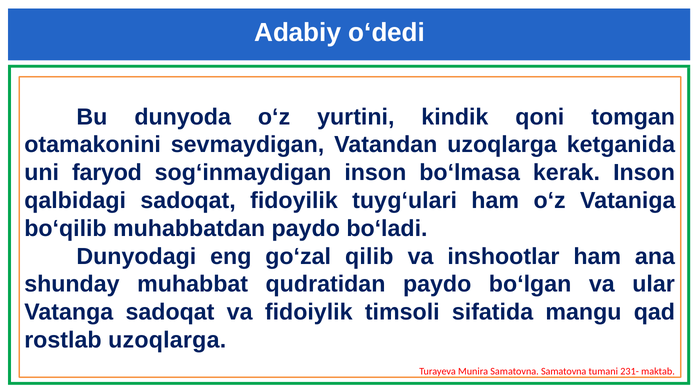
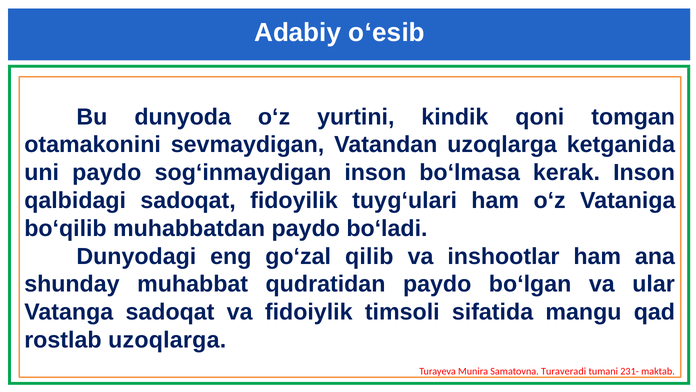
o‘dedi: o‘dedi -> o‘esib (387, 32)
uni faryod: faryod -> paydo (107, 172)
Samatovna Samatovna: Samatovna -> Turaveradi (564, 371)
